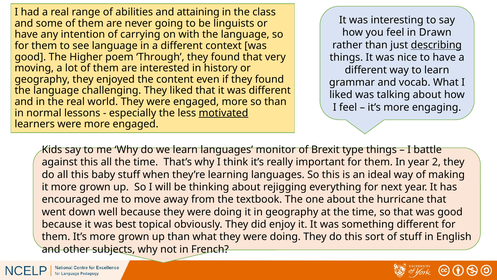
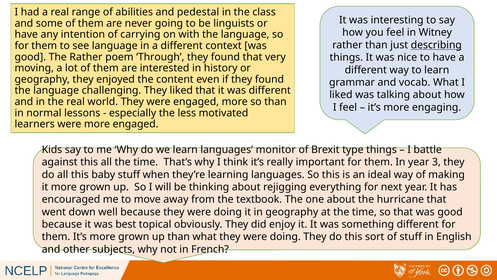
attaining: attaining -> pedestal (198, 12)
Drawn: Drawn -> Witney (435, 33)
The Higher: Higher -> Rather (86, 57)
motivated underline: present -> none (223, 113)
2: 2 -> 3 (436, 162)
